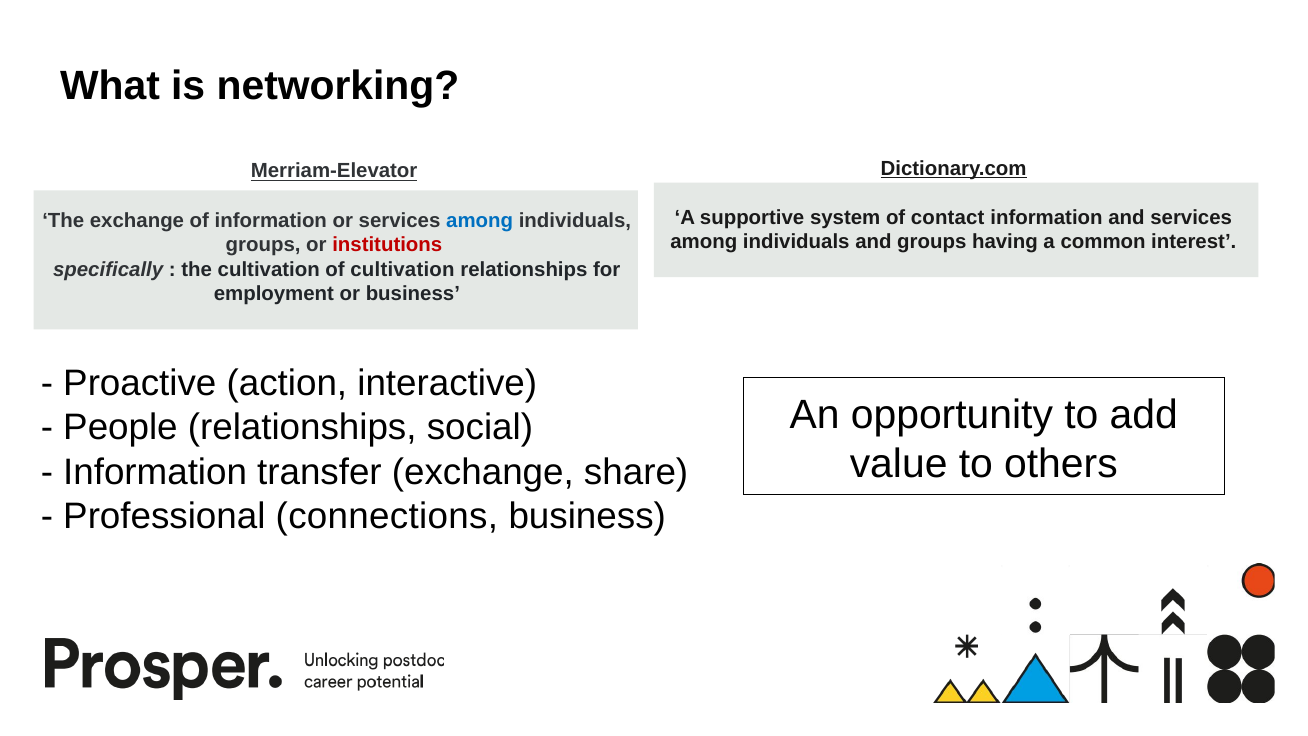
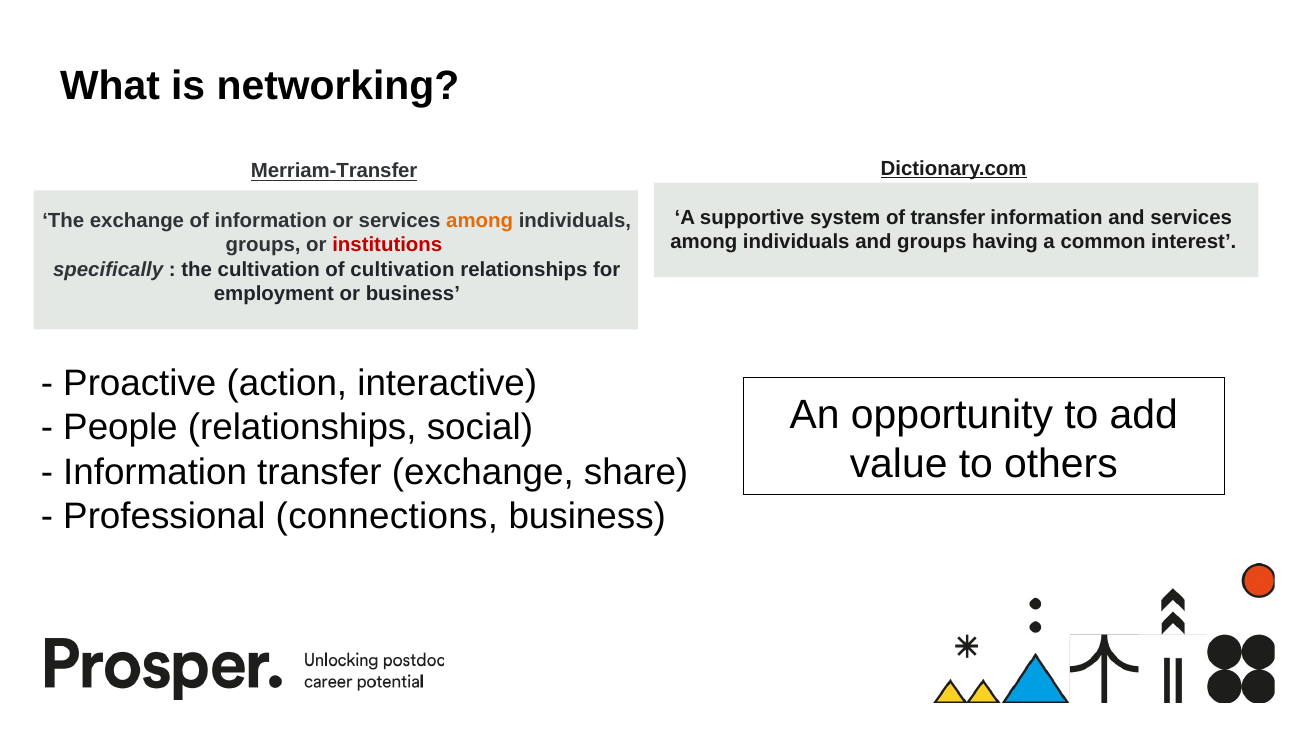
Merriam-Elevator: Merriam-Elevator -> Merriam-Transfer (334, 171)
of contact: contact -> transfer (948, 217)
among colour: blue -> orange (480, 220)
